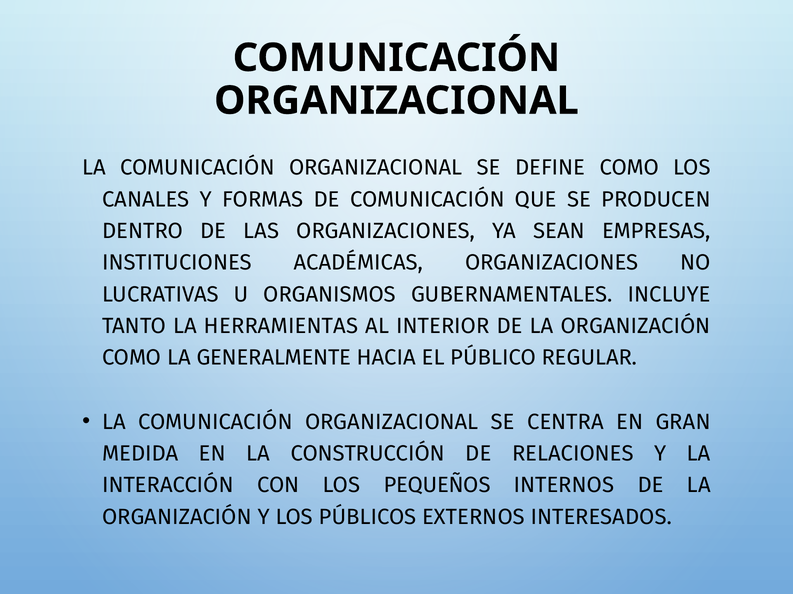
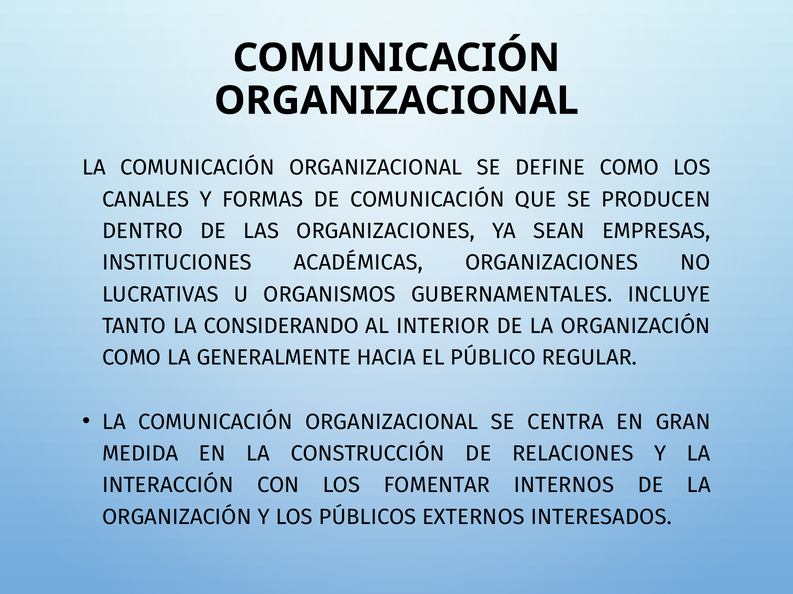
HERRAMIENTAS: HERRAMIENTAS -> CONSIDERANDO (281, 326)
PEQUEÑOS: PEQUEÑOS -> FOMENTAR (437, 486)
